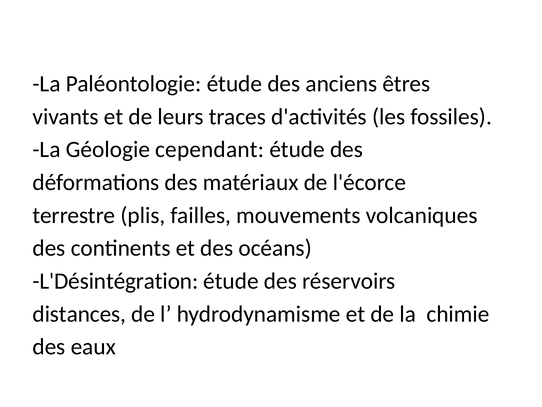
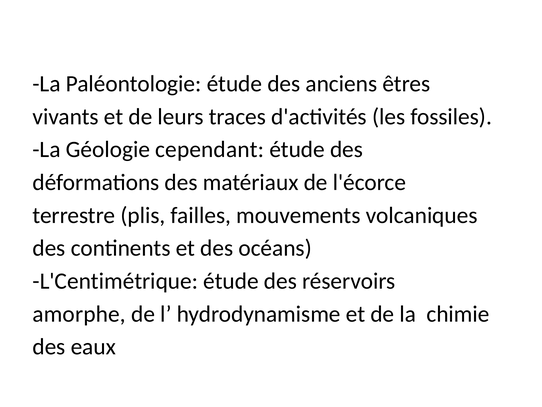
L'Désintégration: L'Désintégration -> L'Centimétrique (115, 281)
distances: distances -> amorphe (79, 314)
